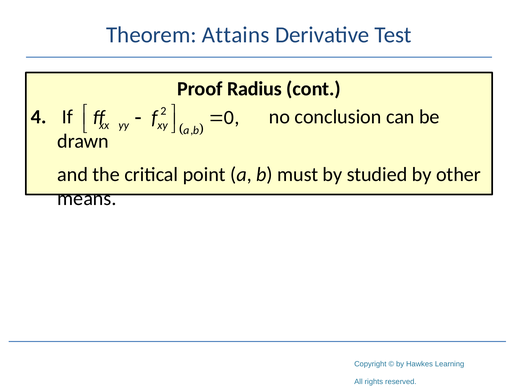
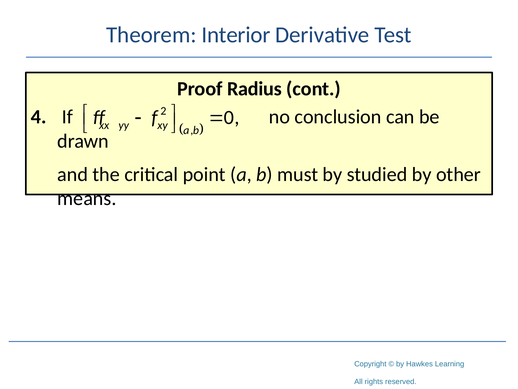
Attains: Attains -> Interior (236, 35)
